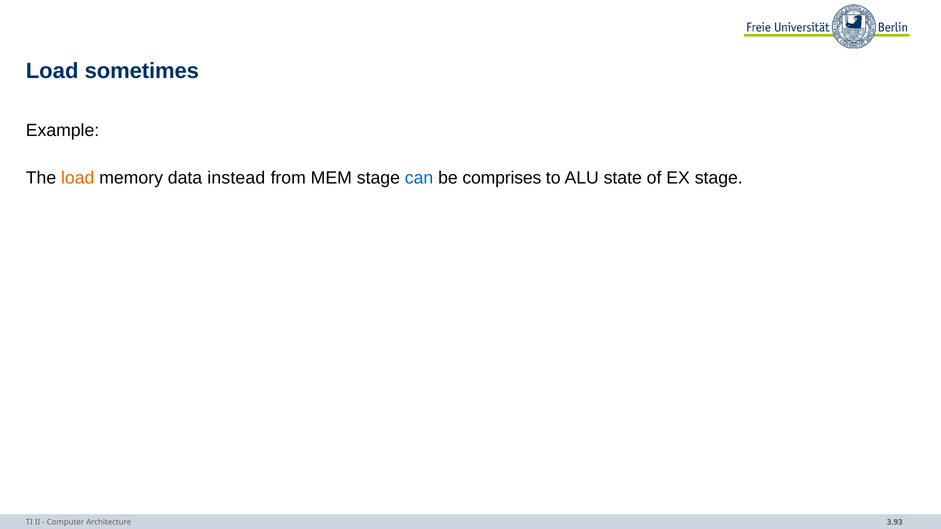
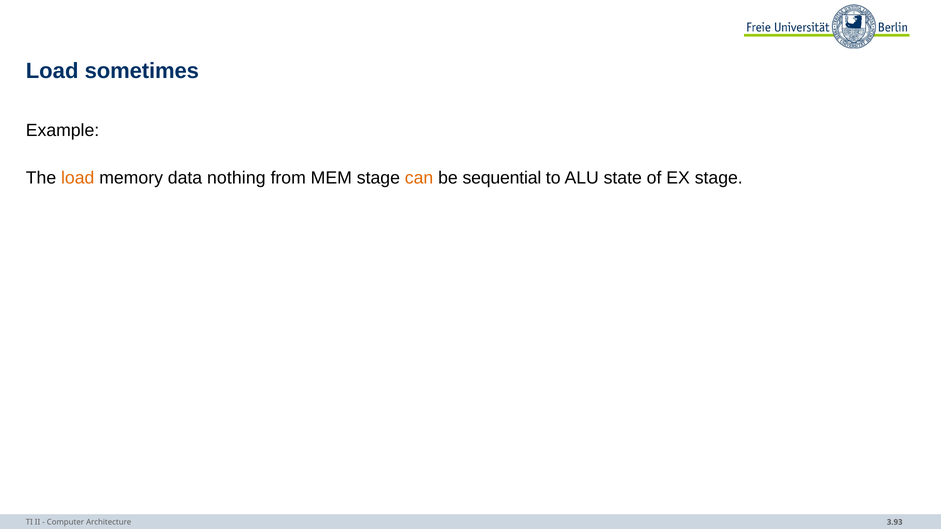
instead: instead -> nothing (236, 178)
can colour: blue -> orange (419, 178)
comprises: comprises -> sequential (502, 178)
